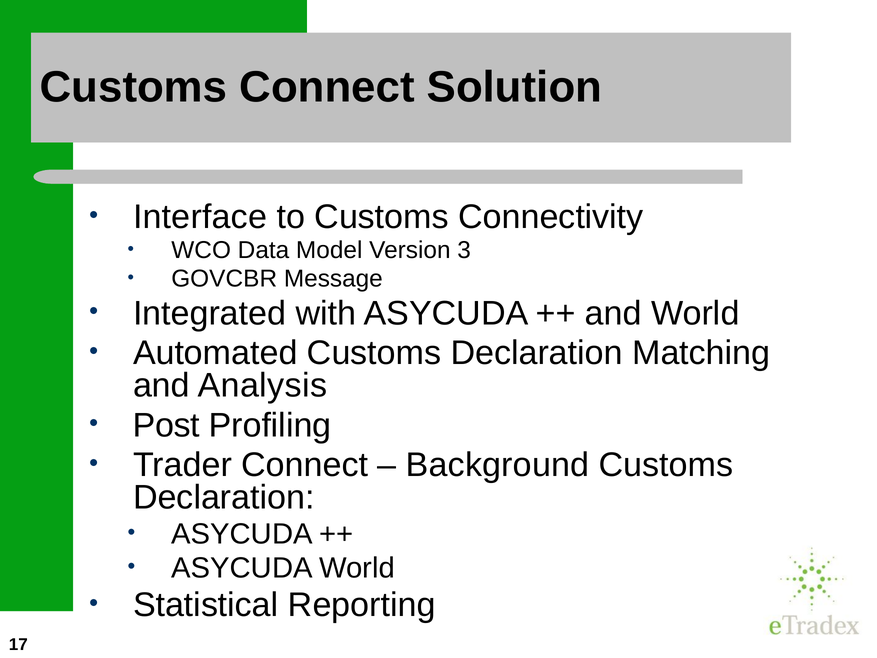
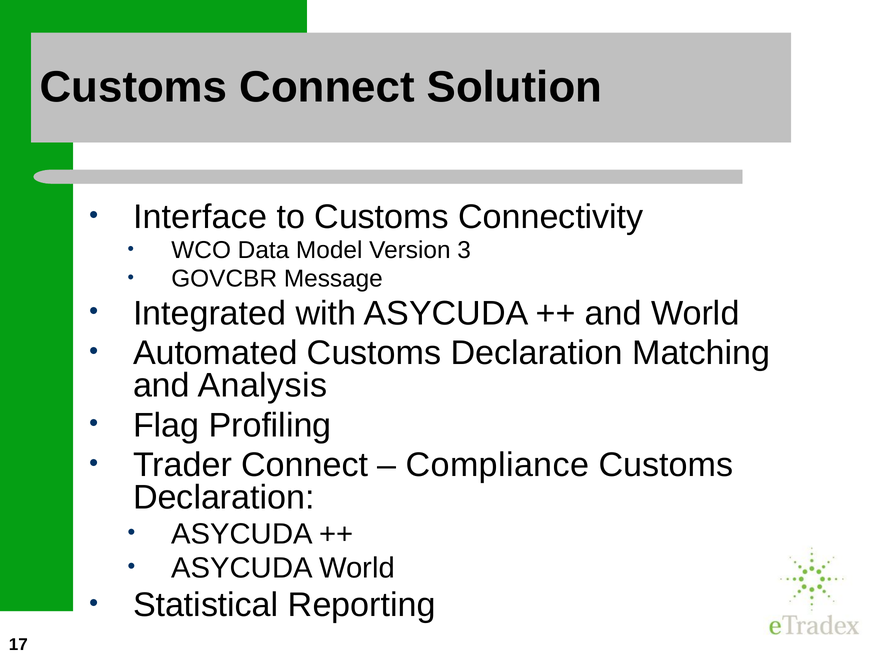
Post: Post -> Flag (166, 425)
Background: Background -> Compliance (498, 465)
